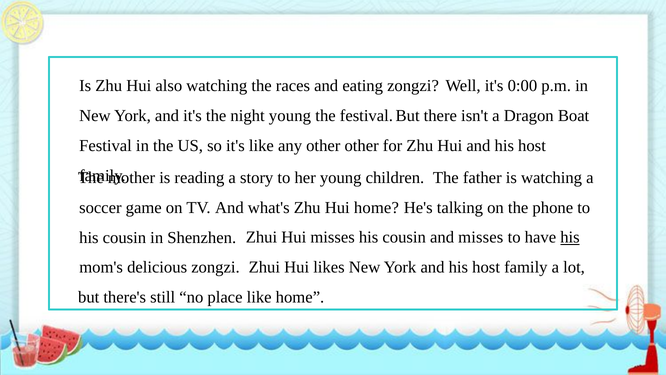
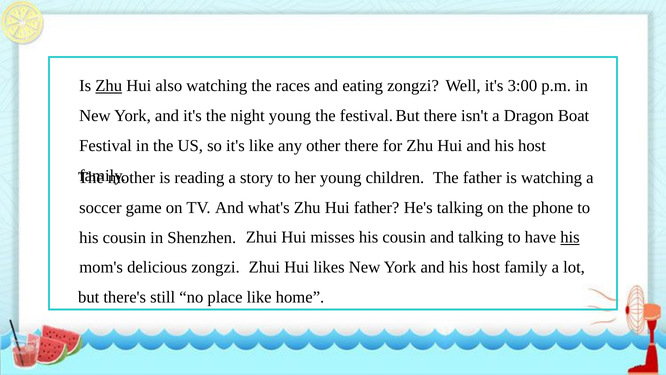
Zhu underline: none -> present (109, 86)
0:00: 0:00 -> 3:00 (522, 86)
other other: other -> there (362, 146)
Hui home: home -> father (377, 208)
and misses: misses -> talking (481, 237)
